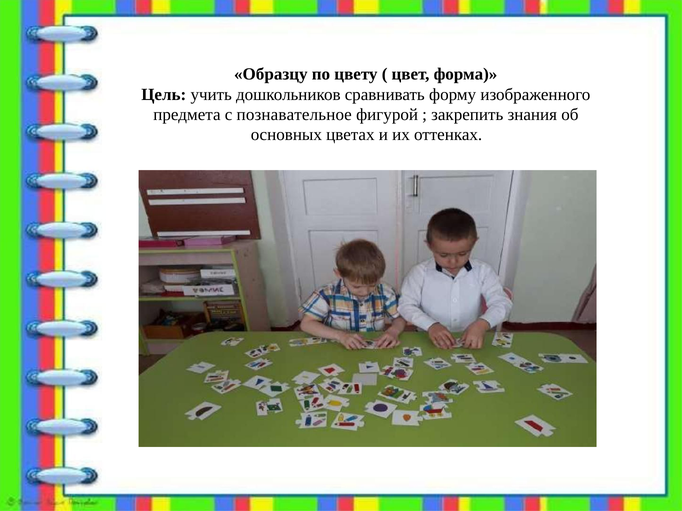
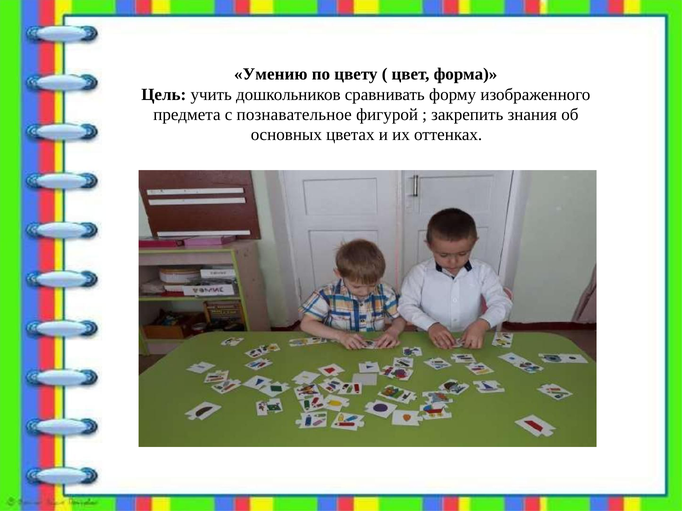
Образцу: Образцу -> Умению (271, 74)
